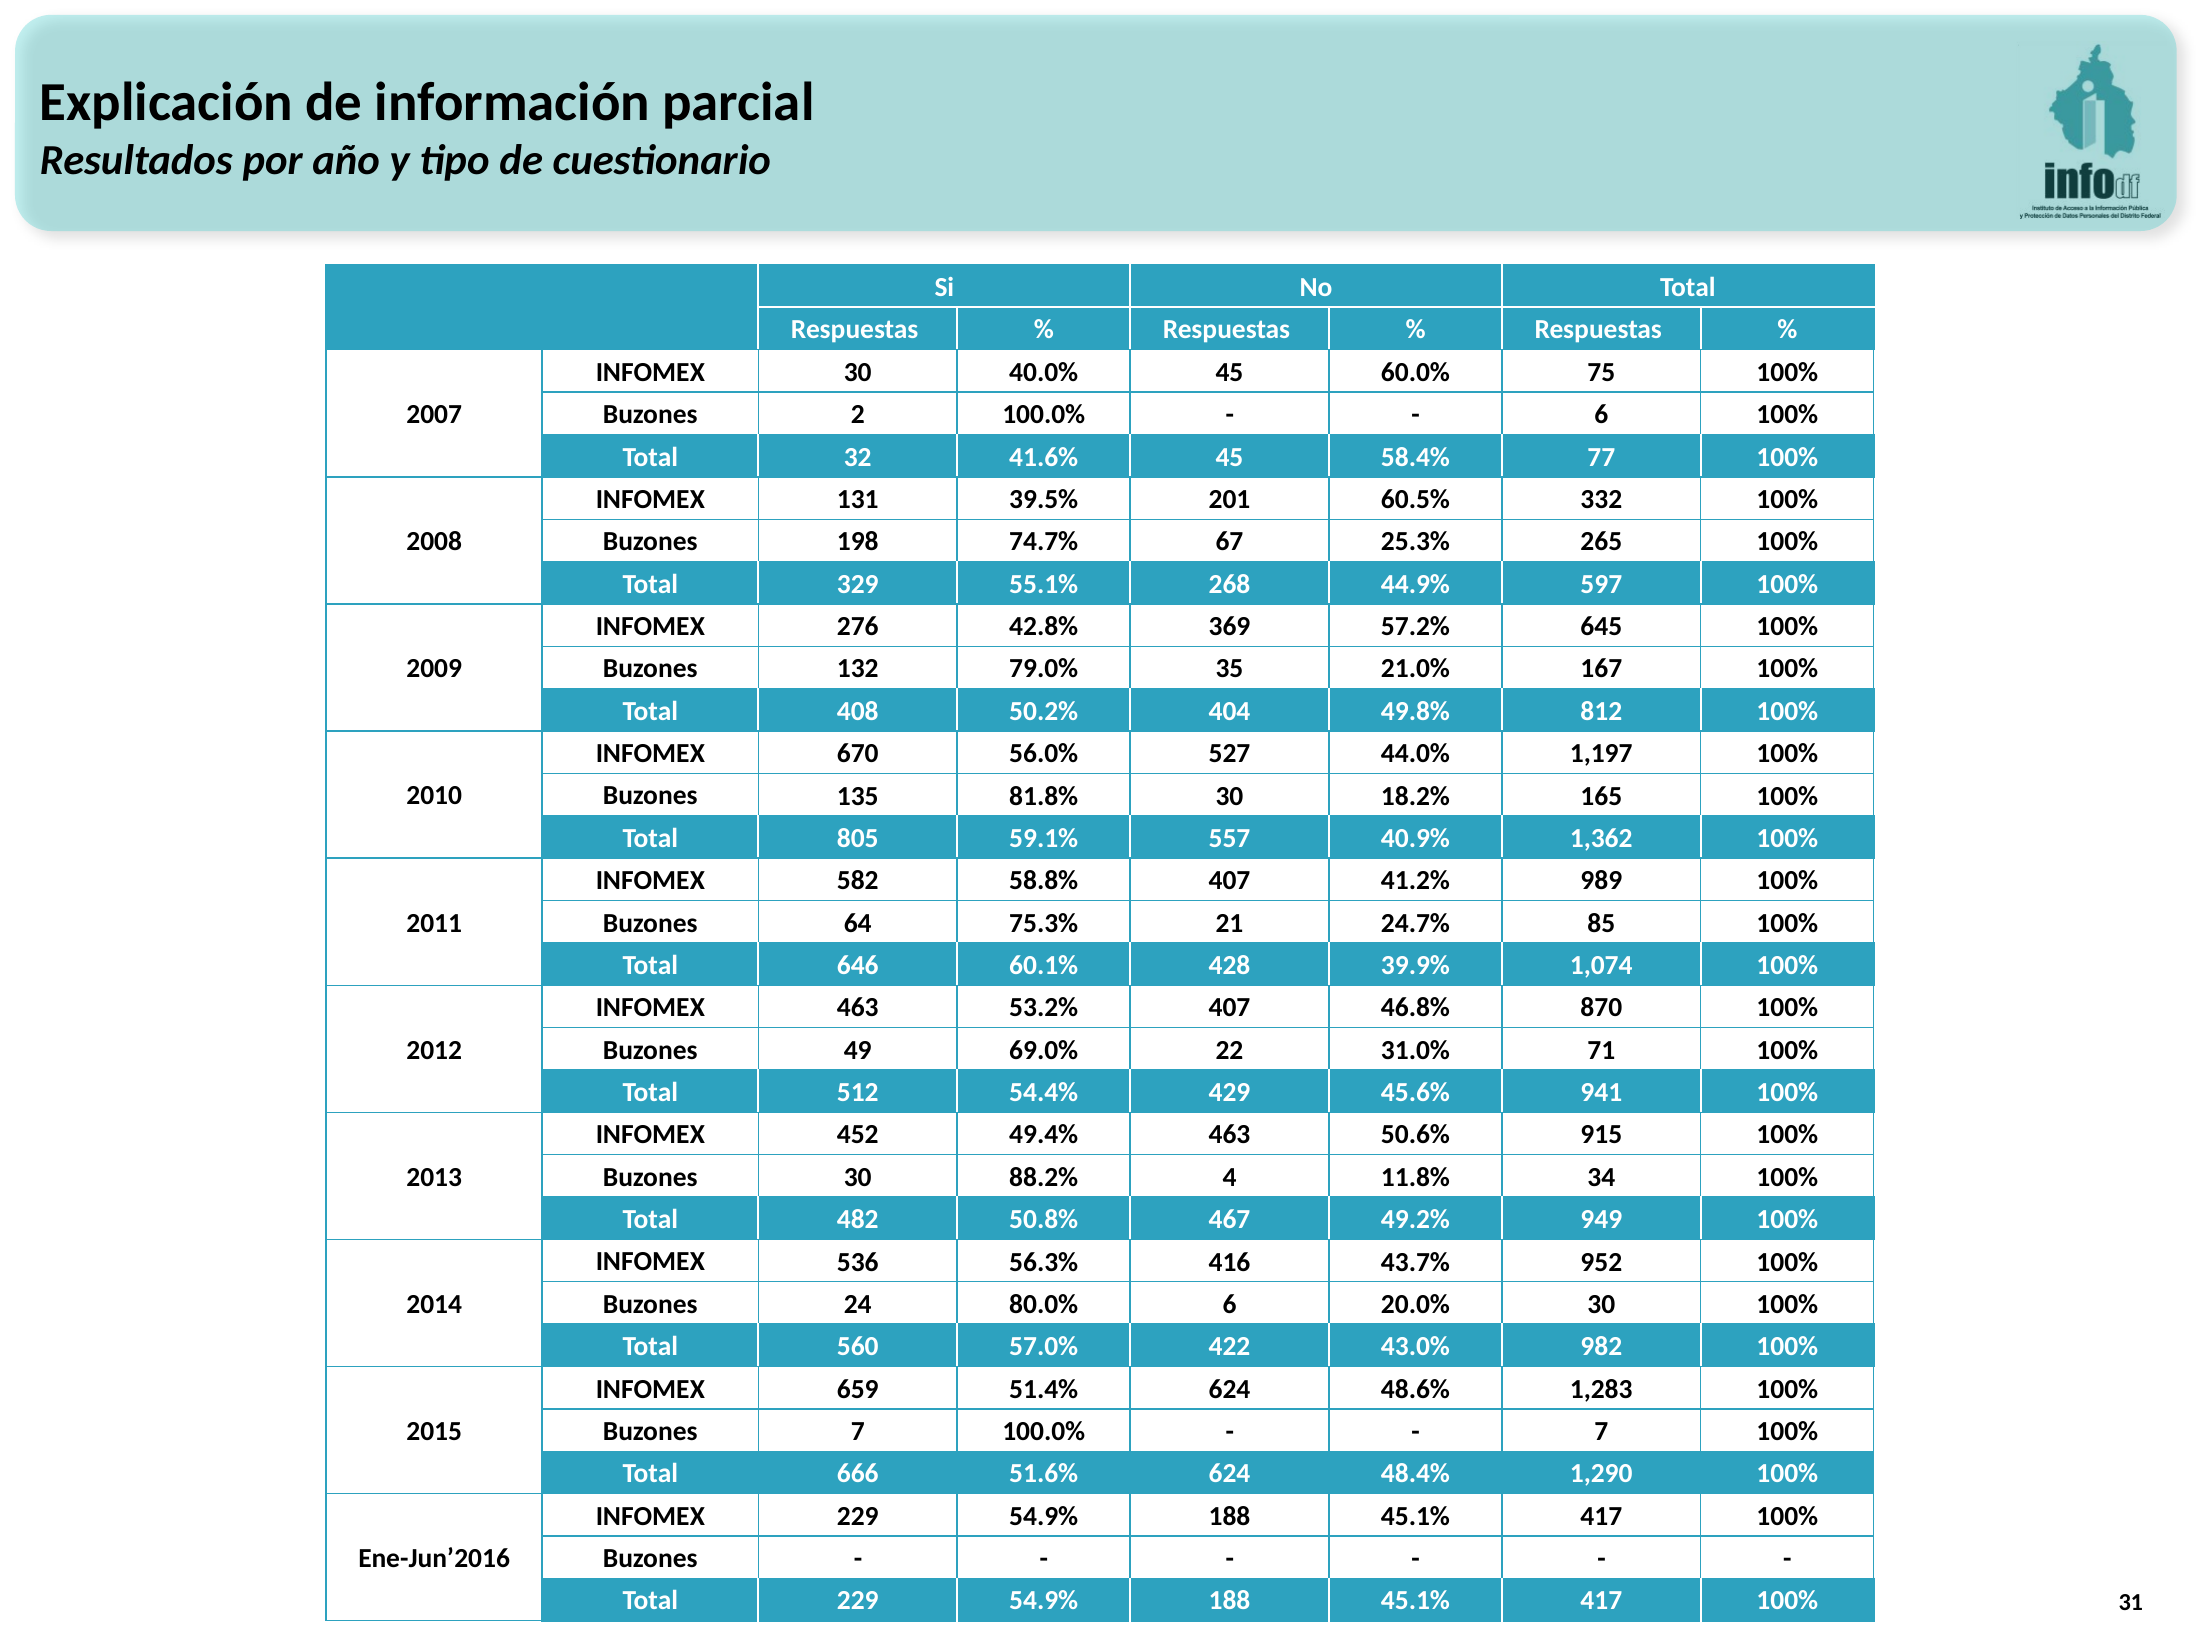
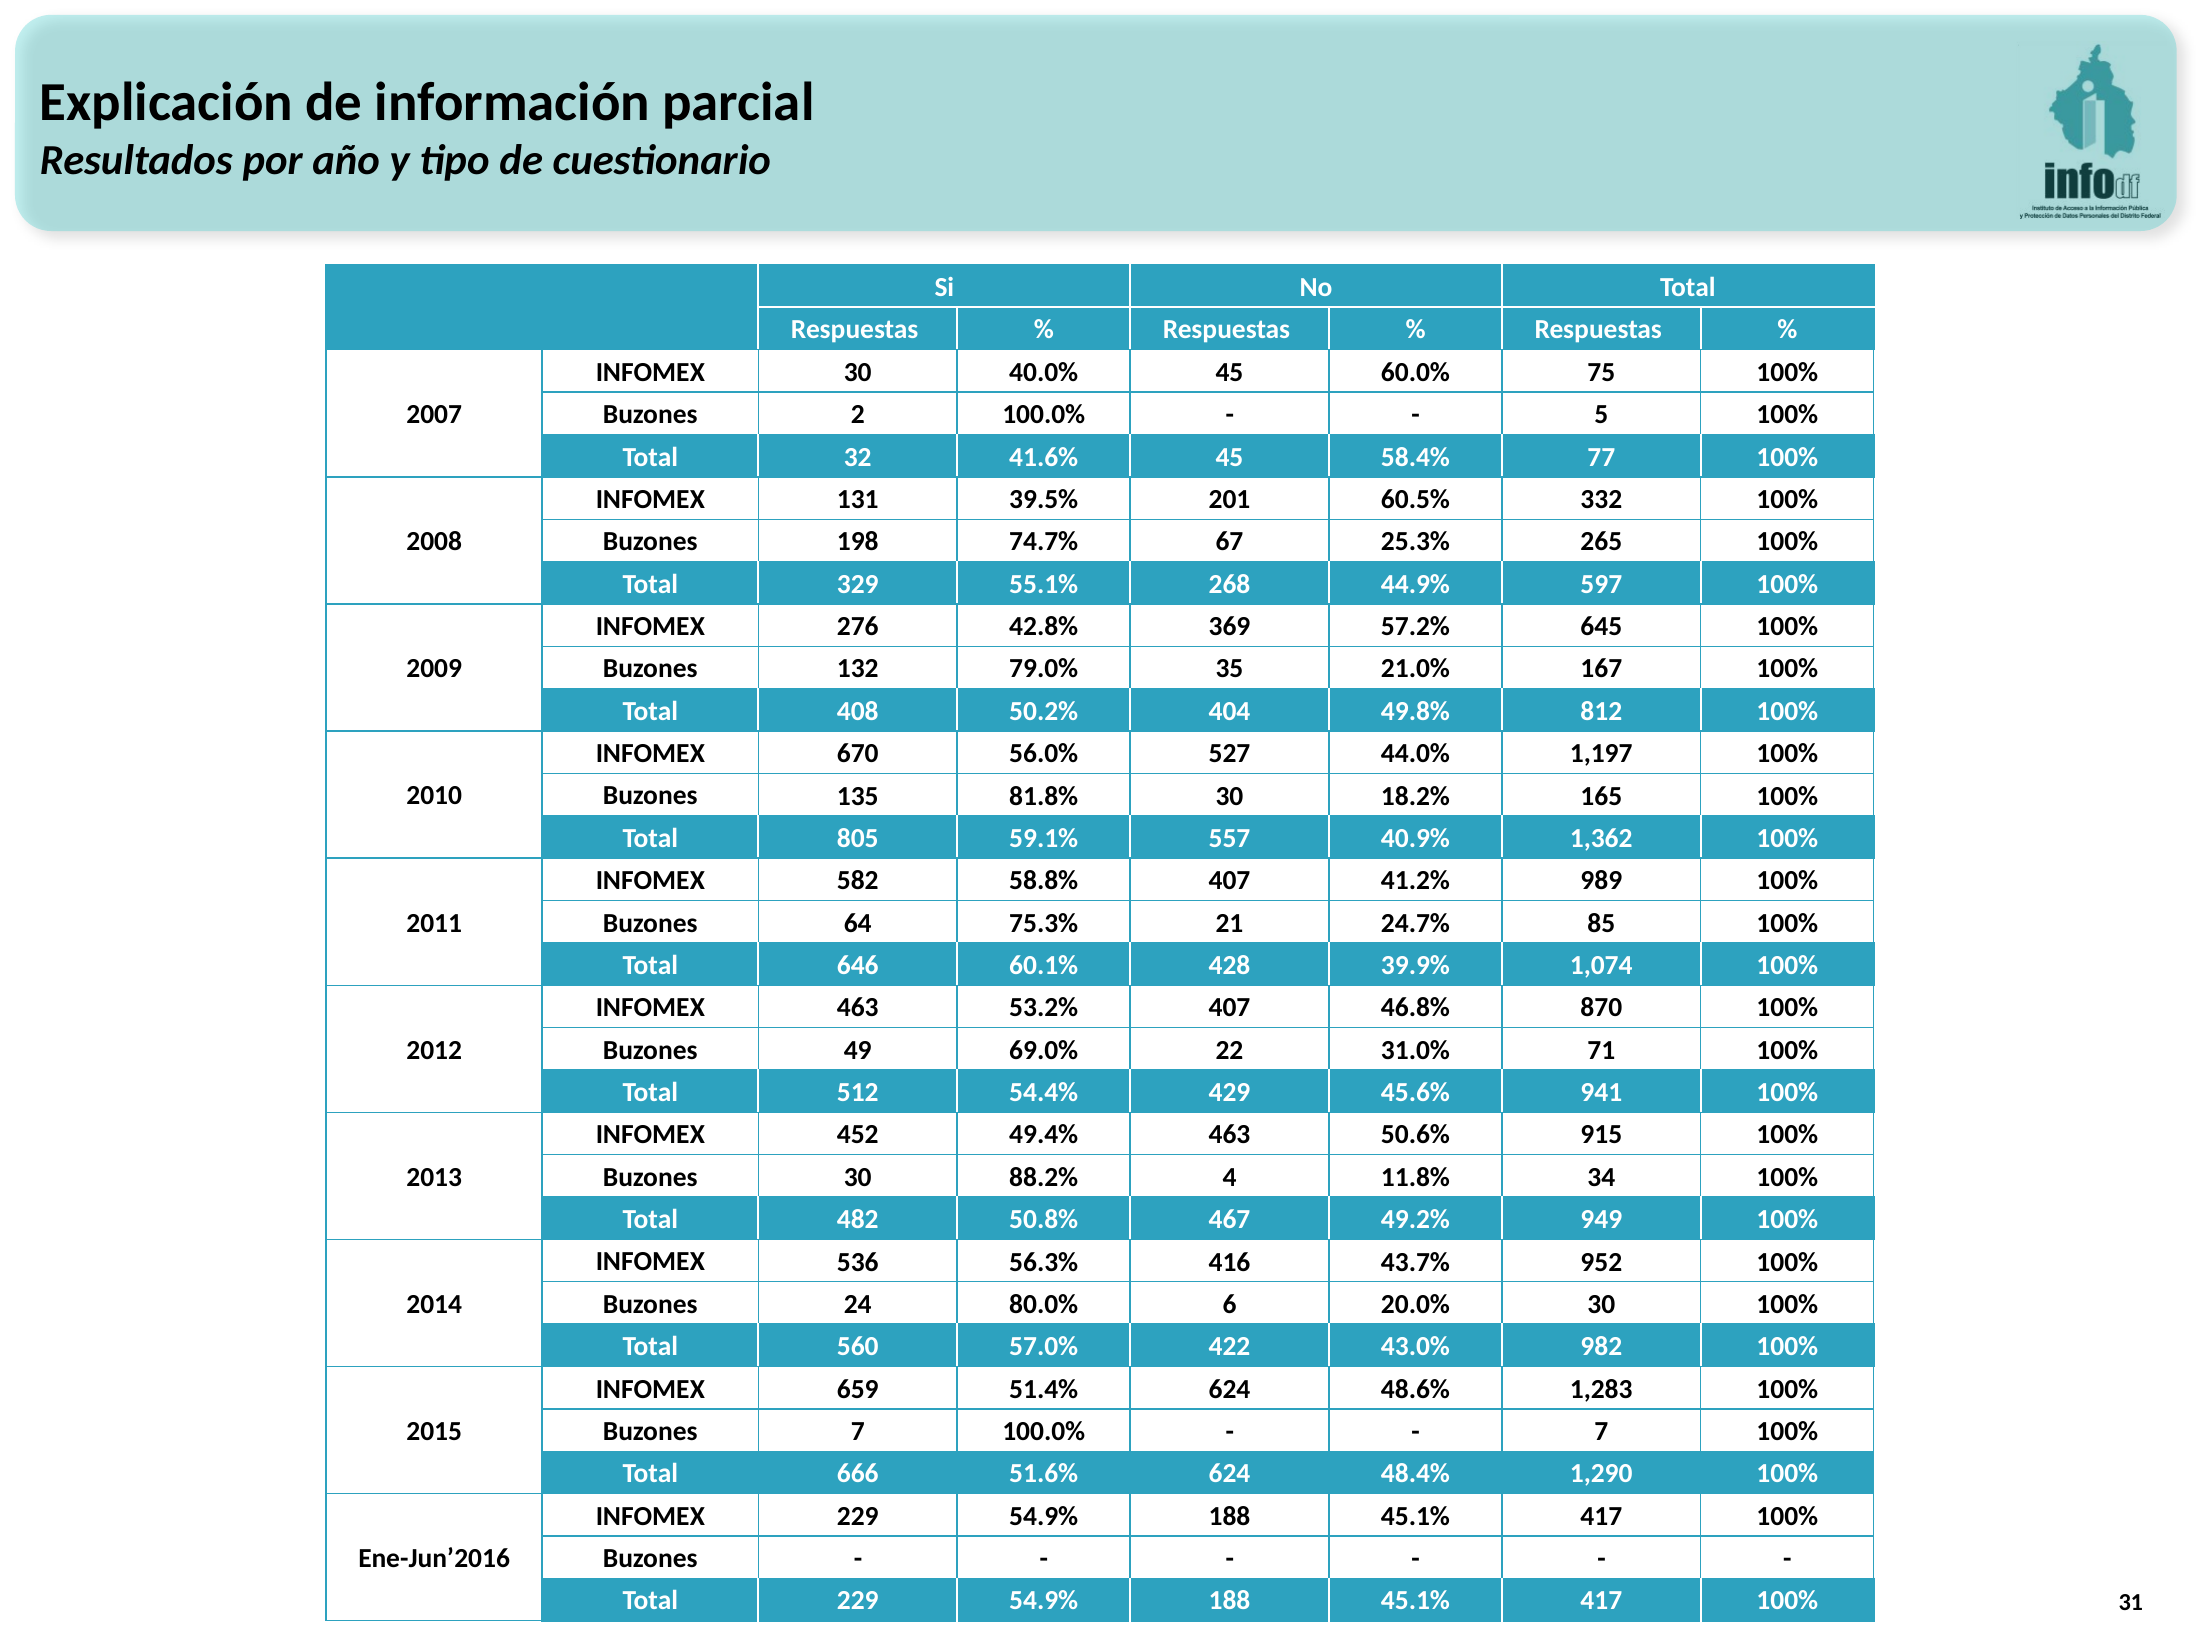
6: 6 -> 5 (1601, 415)
